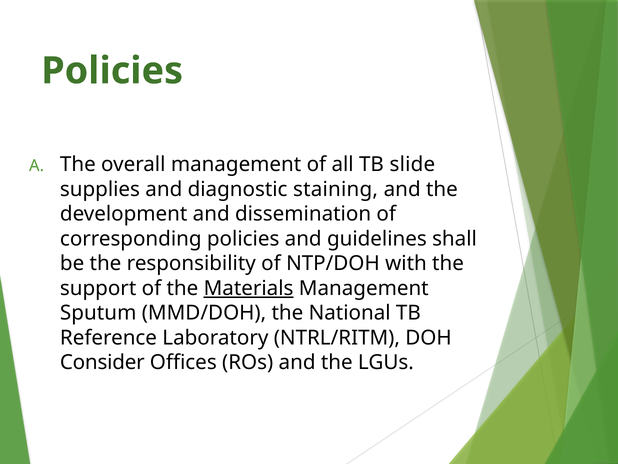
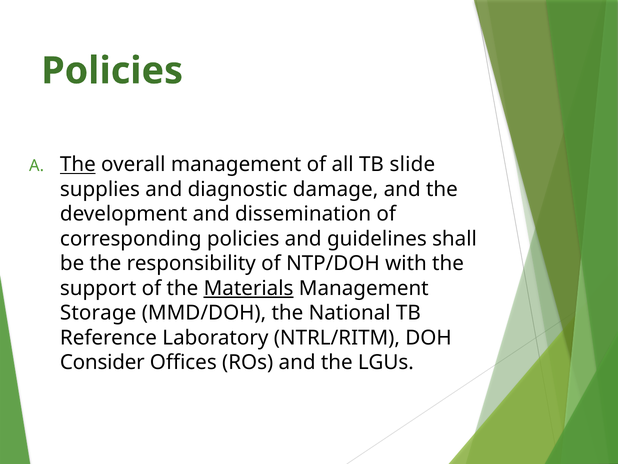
The underline: none -> present (78, 164)
staining: staining -> damage (336, 189)
Sputum: Sputum -> Storage (98, 313)
